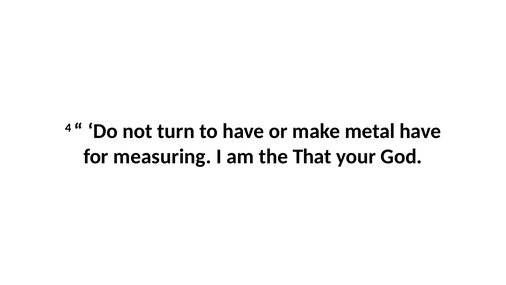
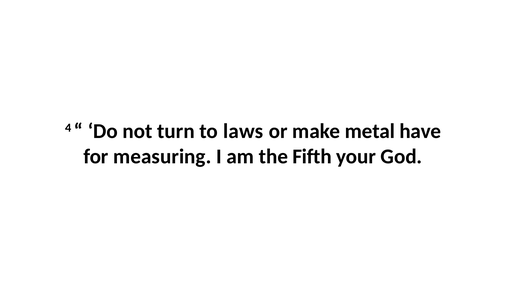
to have: have -> laws (243, 131)
That: That -> Fifth (312, 156)
